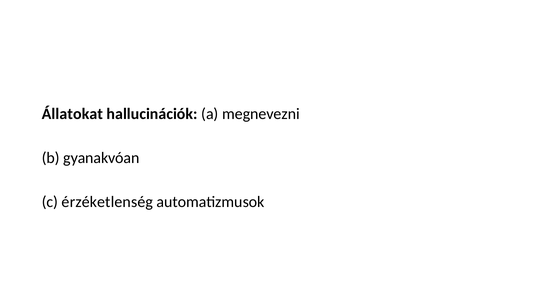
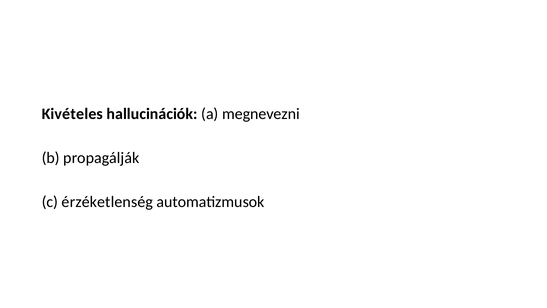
Állatokat: Állatokat -> Kivételes (72, 114)
gyanakvóan: gyanakvóan -> propagálják (101, 158)
